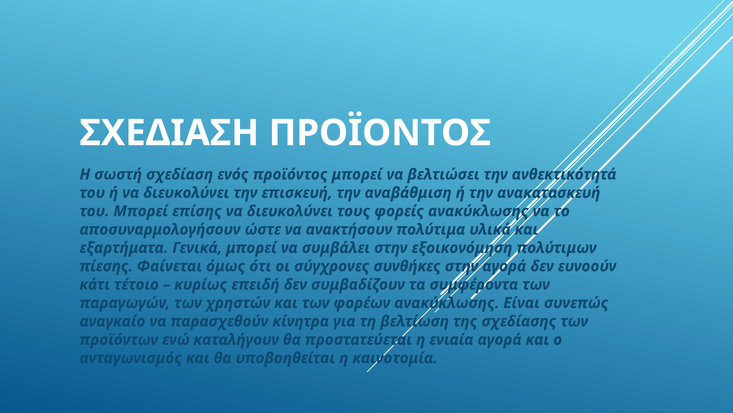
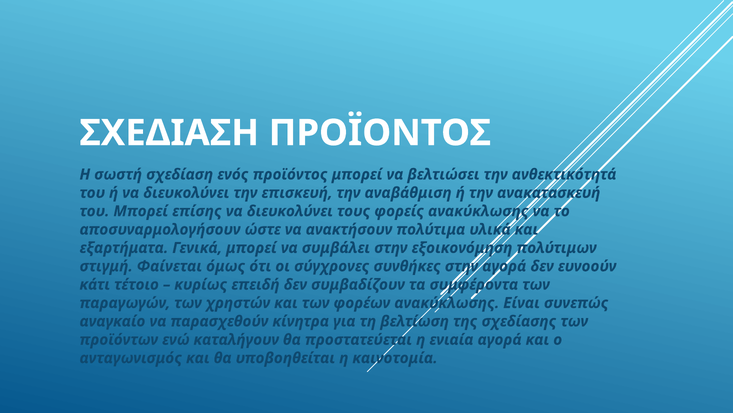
πίεσης: πίεσης -> στιγμή (106, 266)
